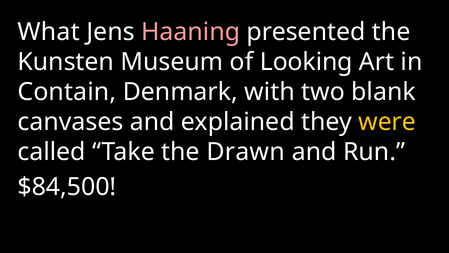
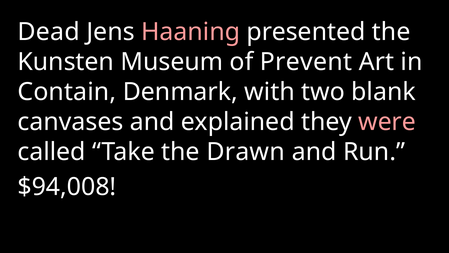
What: What -> Dead (49, 32)
Looking: Looking -> Prevent (306, 62)
were colour: yellow -> pink (387, 122)
$84,500: $84,500 -> $94,008 (67, 187)
